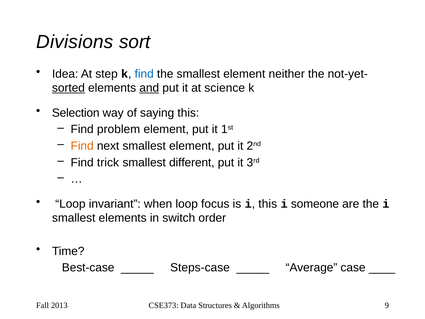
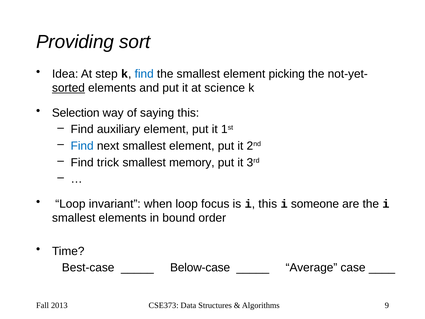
Divisions: Divisions -> Providing (75, 42)
neither: neither -> picking (287, 74)
and underline: present -> none (149, 88)
problem: problem -> auxiliary (119, 129)
Find colour: orange -> blue (82, 146)
different: different -> memory (192, 162)
switch: switch -> bound (179, 218)
Steps-case: Steps-case -> Below-case (200, 267)
